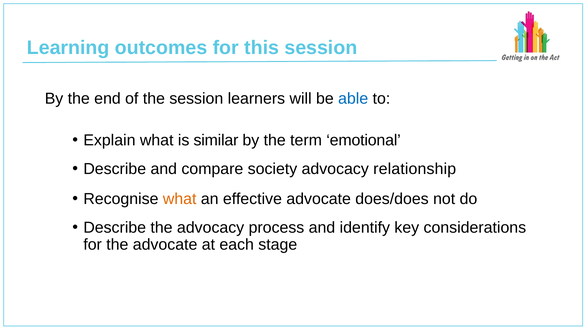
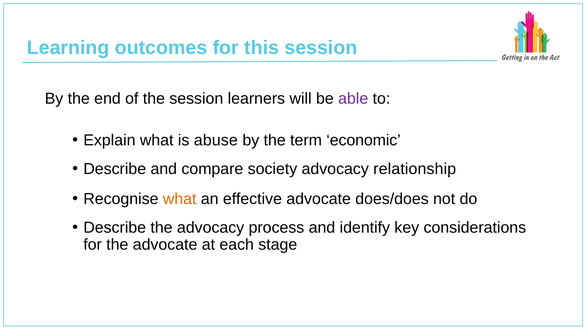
able colour: blue -> purple (353, 99)
similar: similar -> abuse (216, 140)
emotional: emotional -> economic (364, 140)
